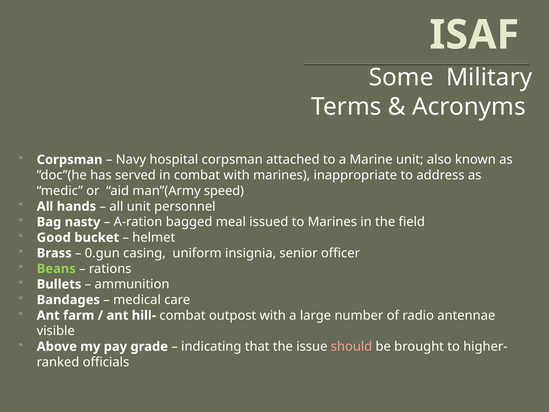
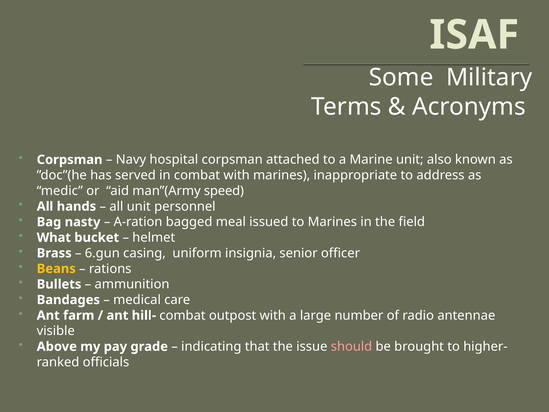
Good: Good -> What (54, 237)
0.gun: 0.gun -> 6.gun (102, 253)
Beans colour: light green -> yellow (56, 269)
